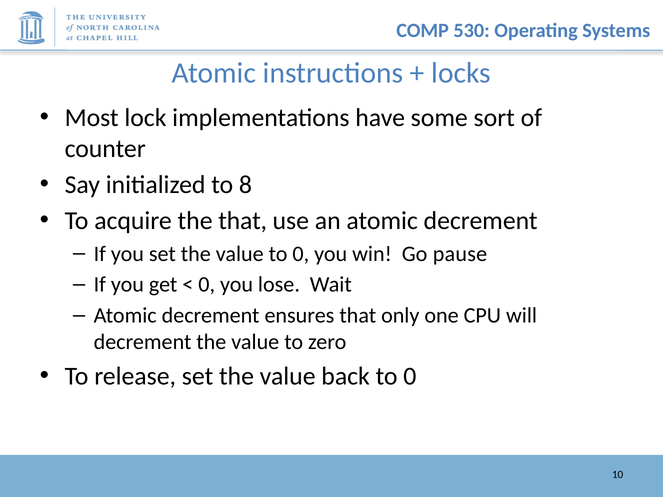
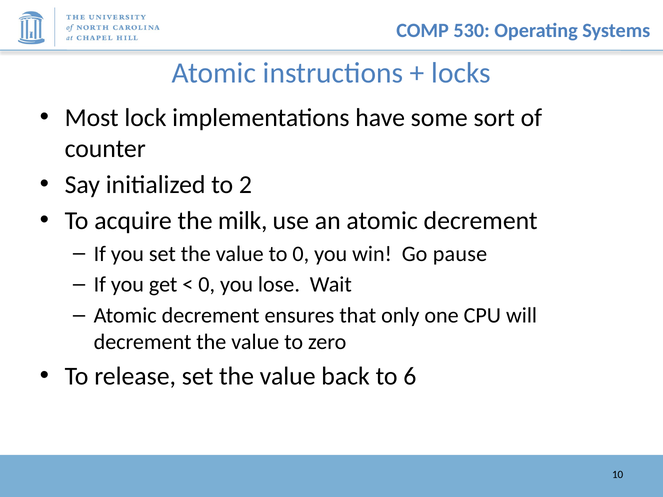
8: 8 -> 2 (246, 185)
the that: that -> milk (243, 221)
back to 0: 0 -> 6 (410, 376)
